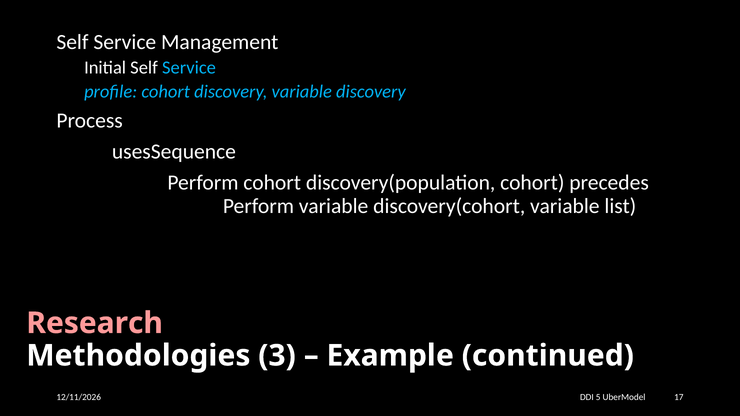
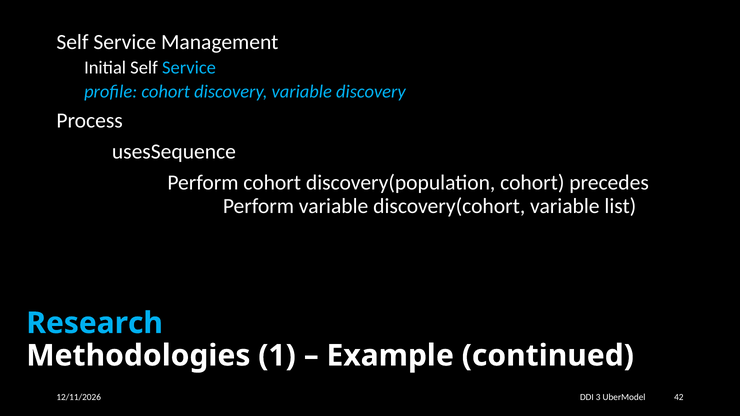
Research colour: pink -> light blue (95, 323)
3: 3 -> 1 (277, 356)
17: 17 -> 42 (679, 397)
5: 5 -> 3 (598, 398)
